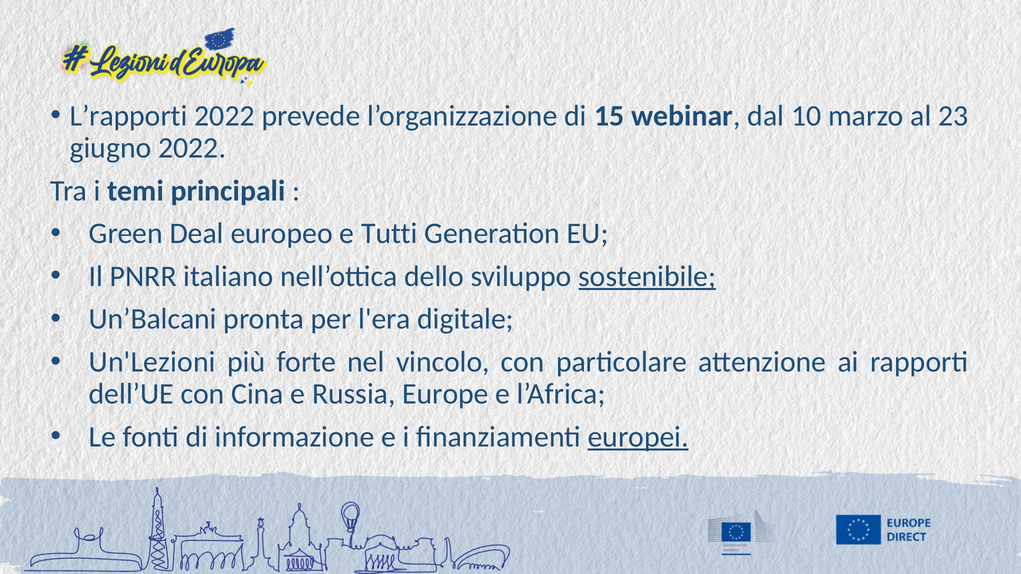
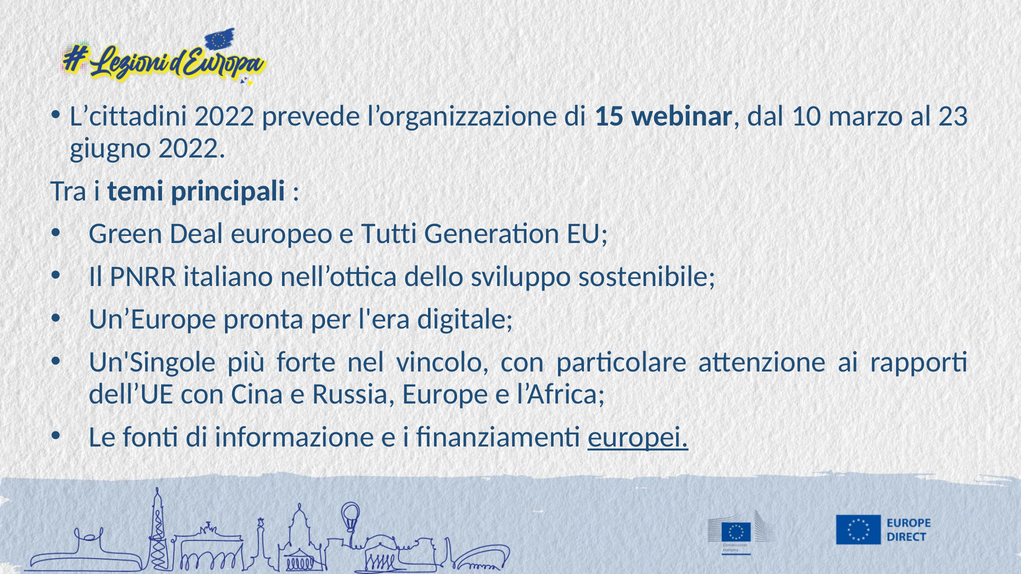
L’rapporti: L’rapporti -> L’cittadini (129, 116)
sostenibile underline: present -> none (647, 276)
Un’Balcani: Un’Balcani -> Un’Europe (153, 319)
Un'Lezioni: Un'Lezioni -> Un'Singole (152, 362)
